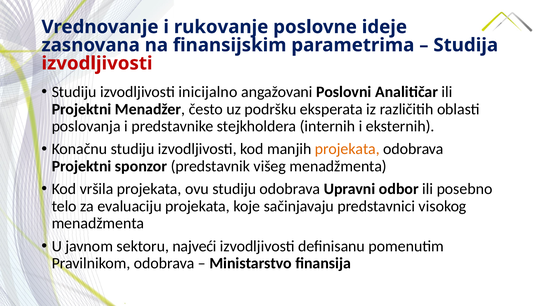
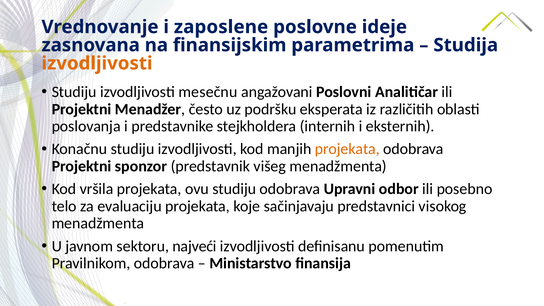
rukovanje: rukovanje -> zaposlene (221, 27)
izvodljivosti colour: red -> orange (97, 63)
inicijalno: inicijalno -> mesečnu (208, 92)
